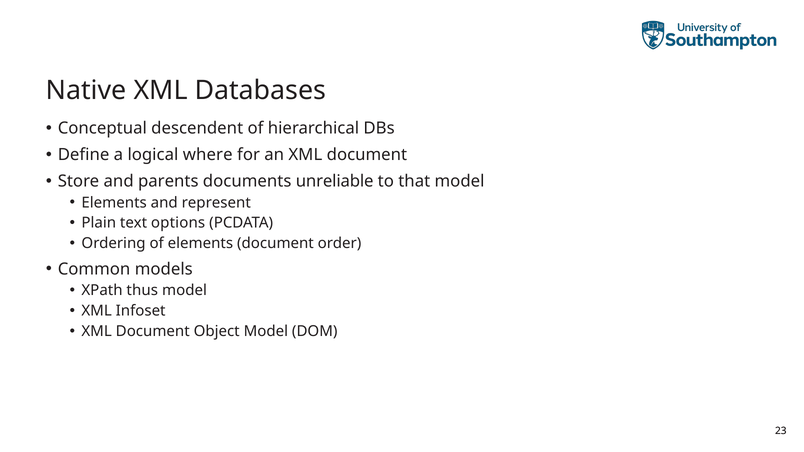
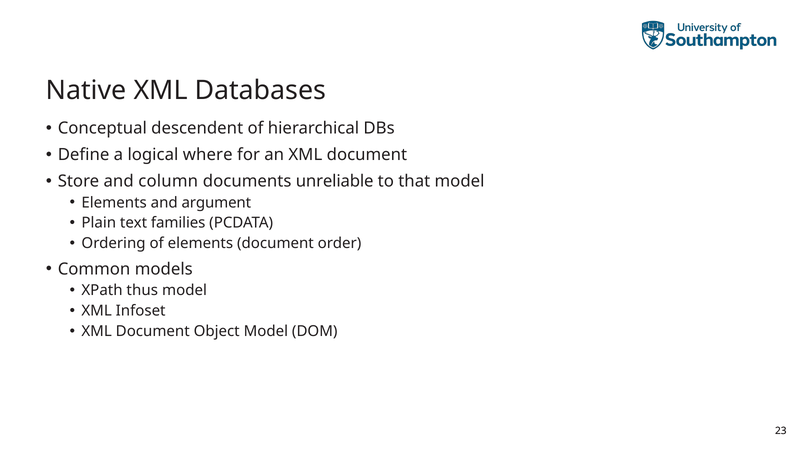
parents: parents -> column (168, 181)
represent: represent -> argument (216, 203)
options: options -> families (178, 223)
